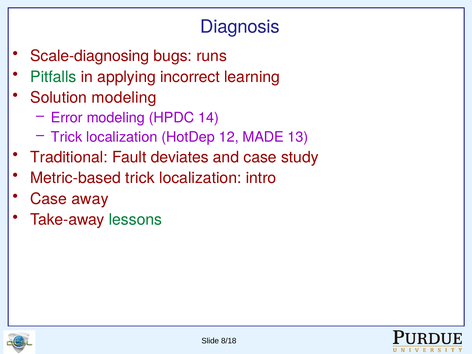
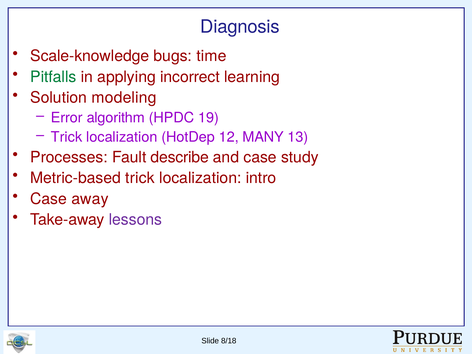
Scale-diagnosing: Scale-diagnosing -> Scale-knowledge (90, 56)
runs: runs -> time (212, 56)
Error modeling: modeling -> algorithm (116, 118)
14: 14 -> 19 (209, 118)
MADE: MADE -> MANY (263, 137)
Traditional: Traditional -> Processes (69, 157)
deviates: deviates -> describe (180, 157)
lessons colour: green -> purple (135, 220)
